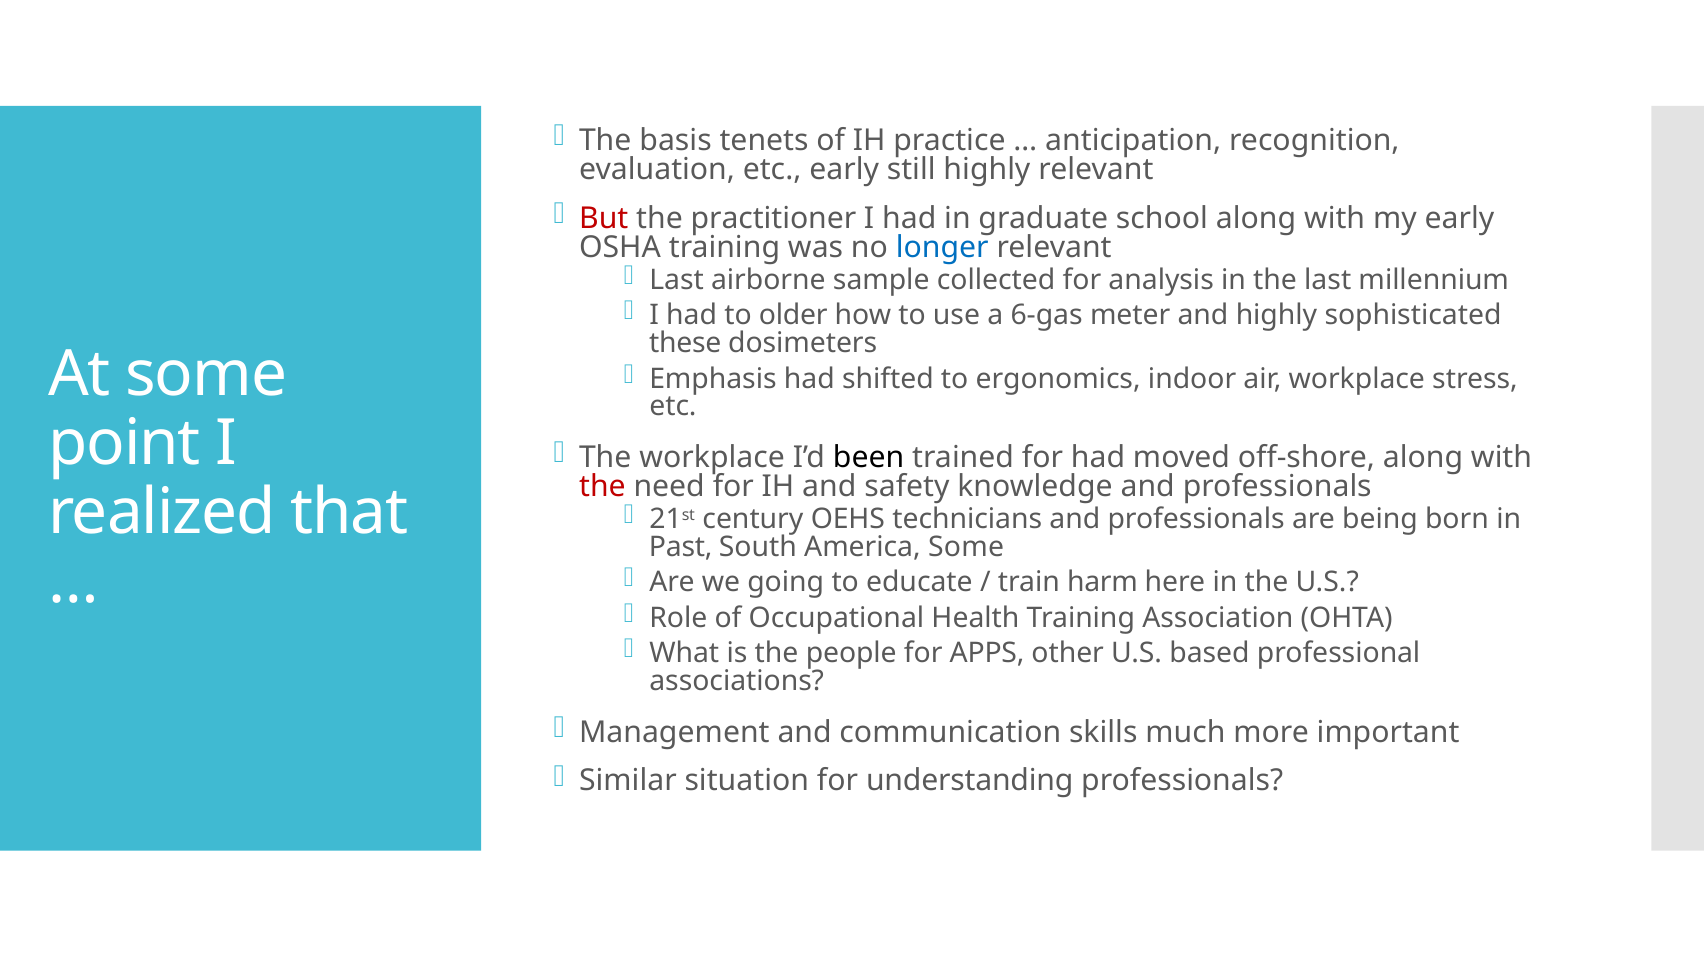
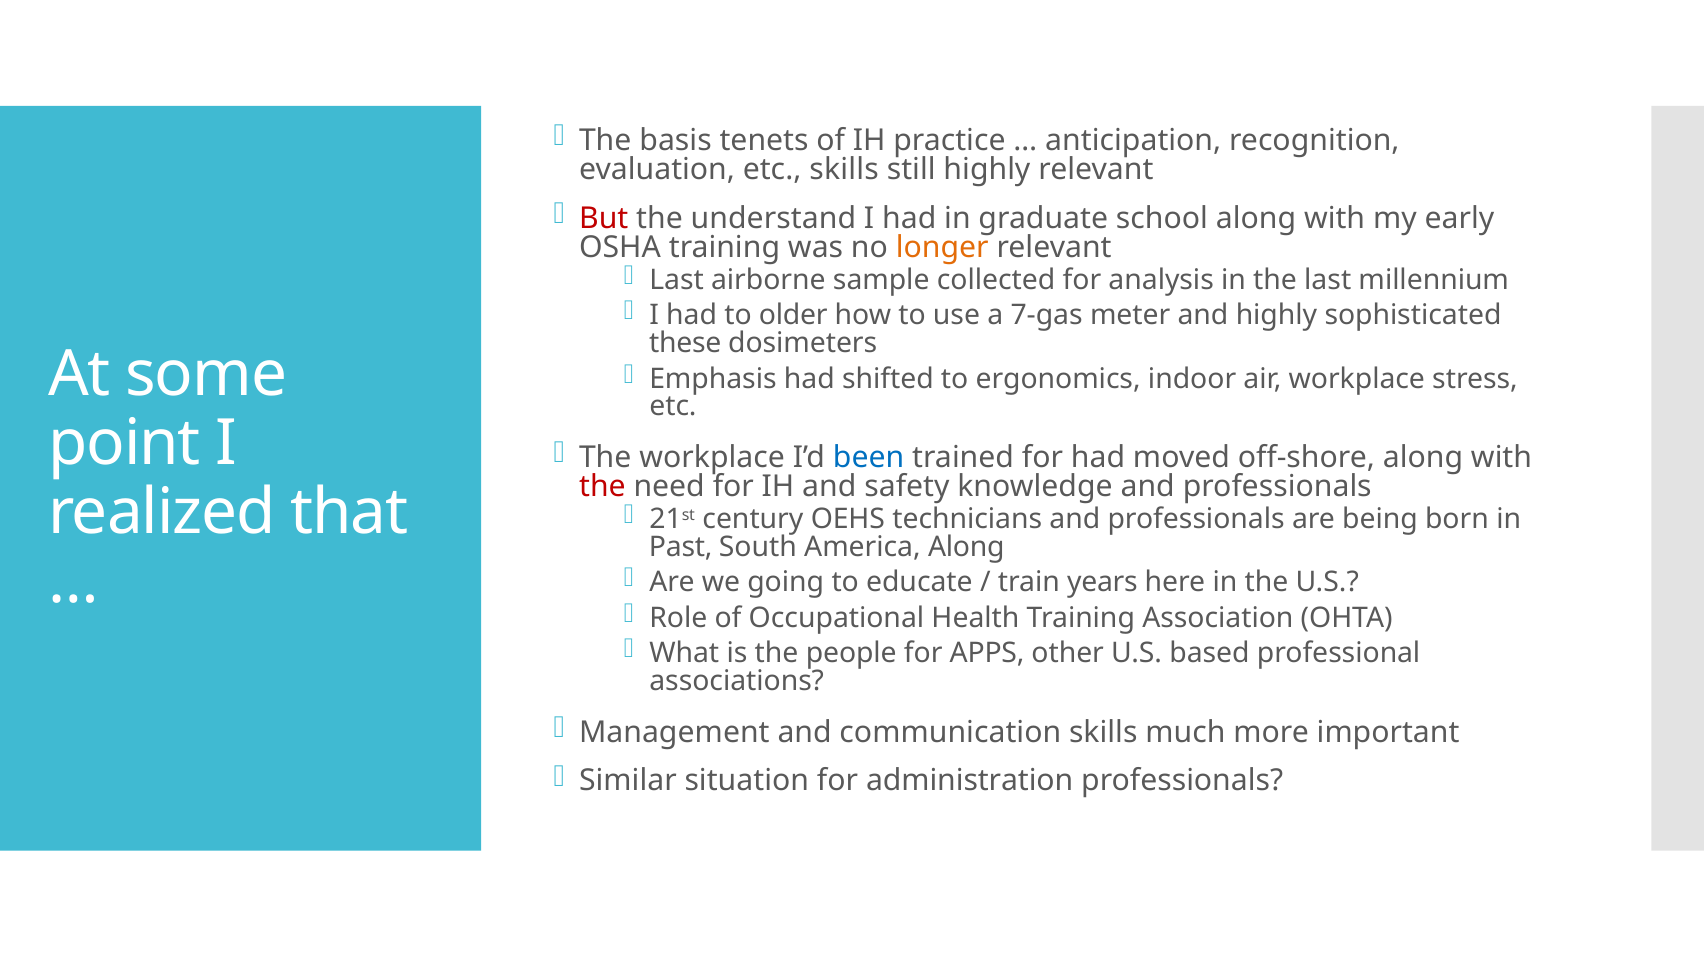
etc early: early -> skills (844, 170)
practitioner: practitioner -> understand (773, 218)
longer colour: blue -> orange (942, 248)
6-gas: 6-gas -> 7-gas (1047, 316)
been colour: black -> blue (869, 458)
America Some: Some -> Along (966, 547)
harm: harm -> years (1102, 583)
understanding: understanding -> administration (970, 781)
